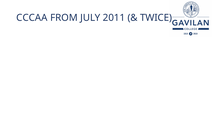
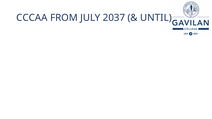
2011: 2011 -> 2037 (114, 18)
TWICE: TWICE -> UNTIL (156, 18)
